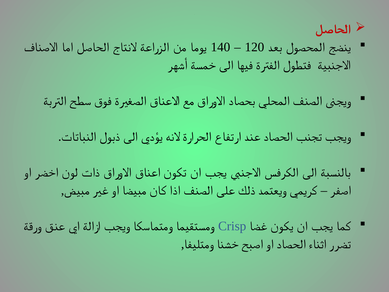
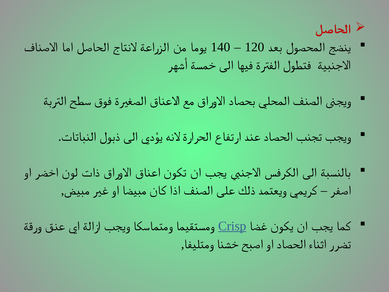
Crisp underline: none -> present (232, 226)
